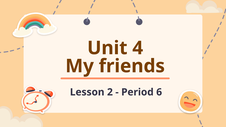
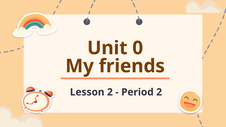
4: 4 -> 0 (138, 48)
Period 6: 6 -> 2 (159, 92)
